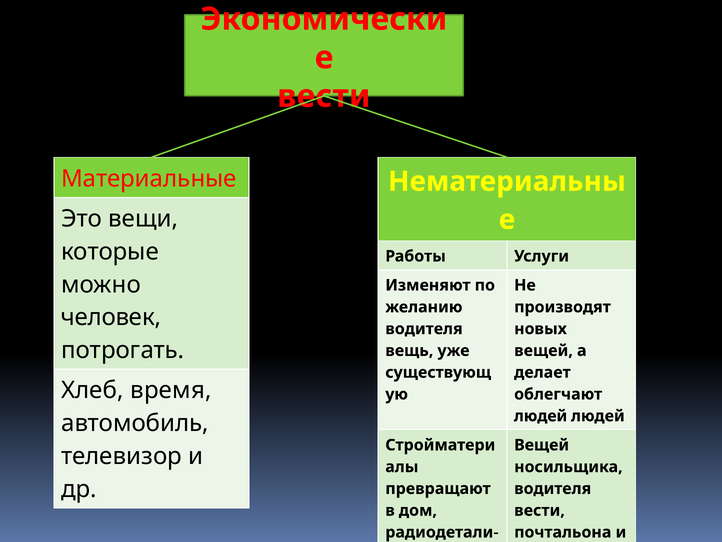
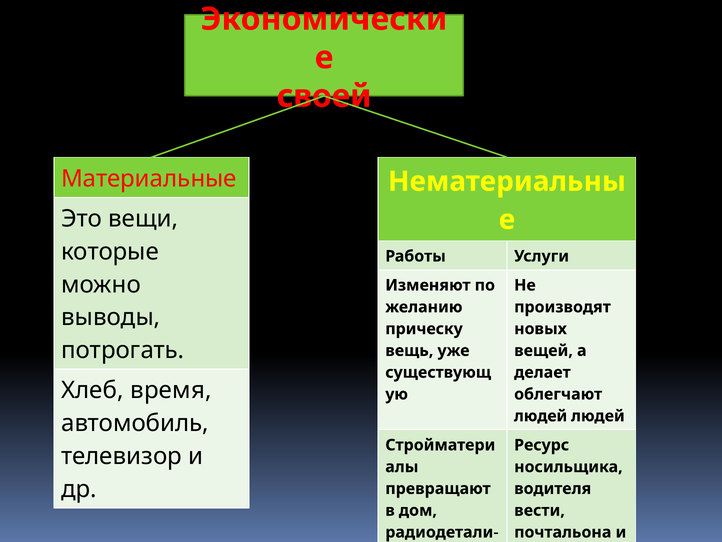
вести: вести -> своей (324, 96)
человек: человек -> выводы (111, 317)
водителя: водителя -> прическу (424, 329)
Вещей: Вещей -> Ресурс (542, 445)
